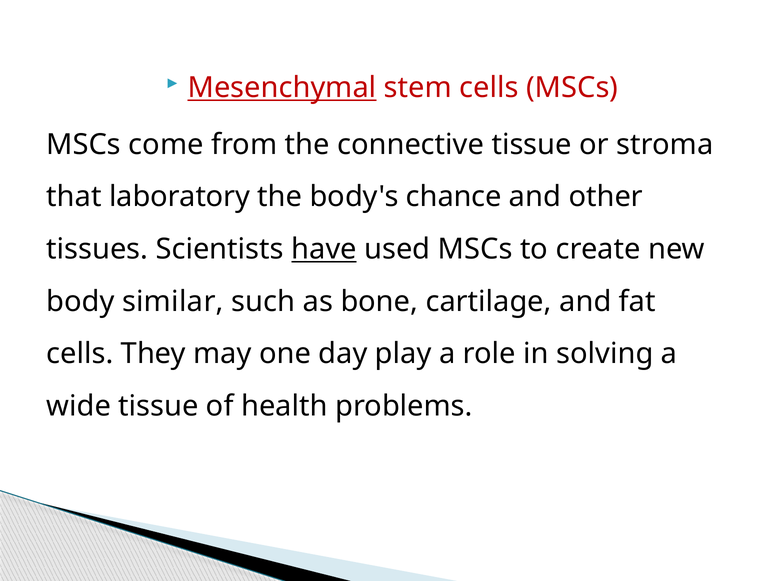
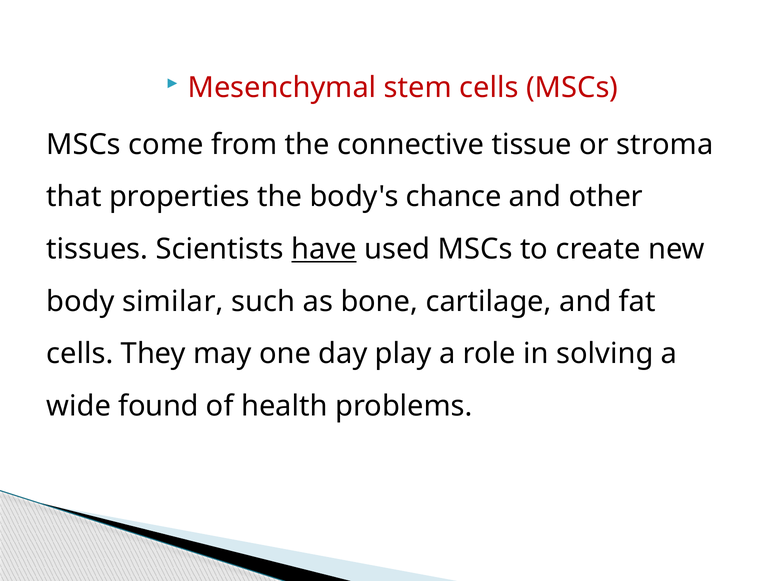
Mesenchymal underline: present -> none (282, 88)
laboratory: laboratory -> properties (180, 197)
wide tissue: tissue -> found (159, 406)
